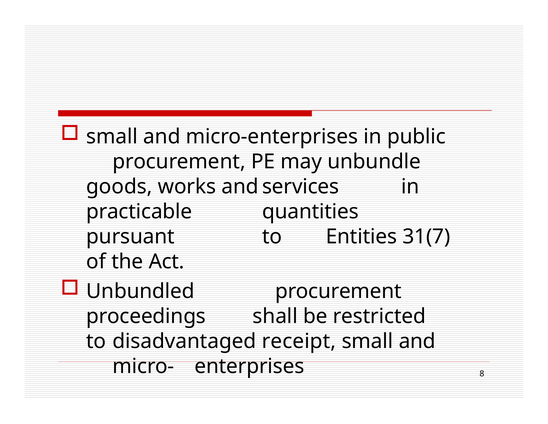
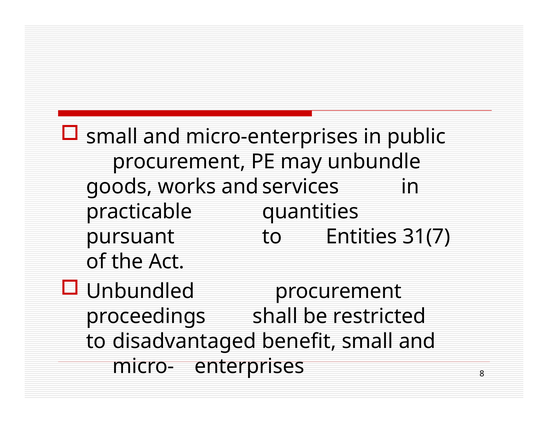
receipt: receipt -> benefit (299, 341)
